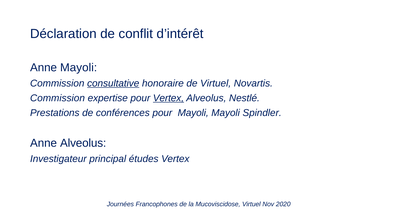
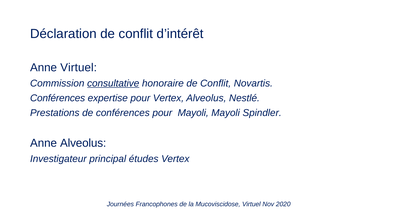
Anne Mayoli: Mayoli -> Virtuel (79, 68)
honoraire de Virtuel: Virtuel -> Conflit (216, 83)
Commission: Commission -> Conférences (58, 98)
Vertex underline: present -> none (168, 98)
